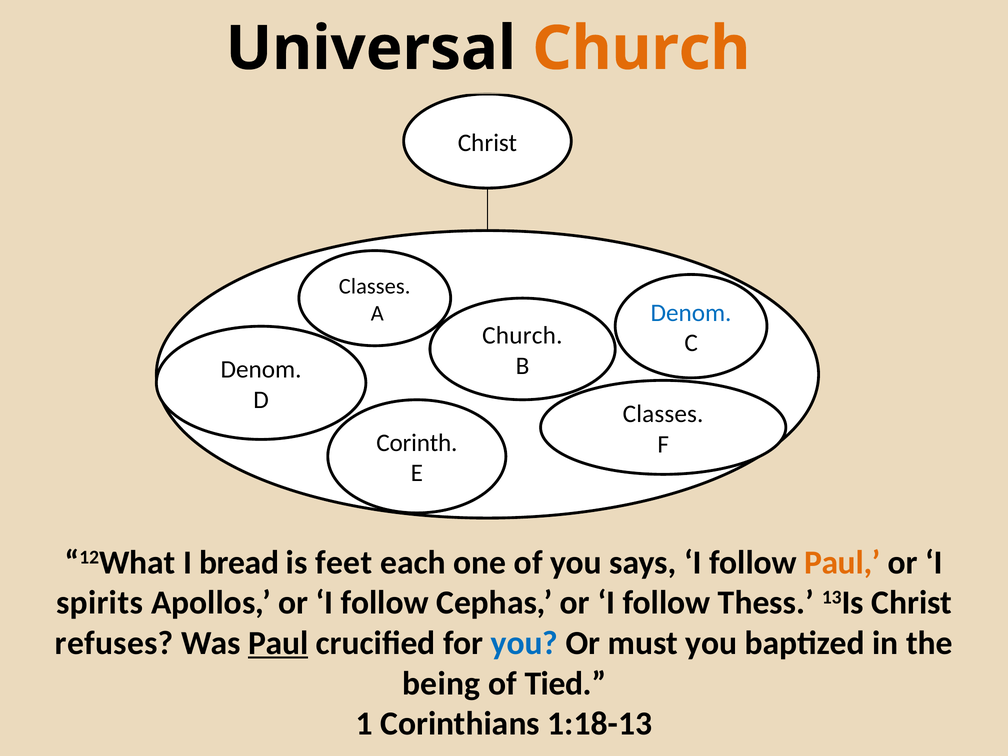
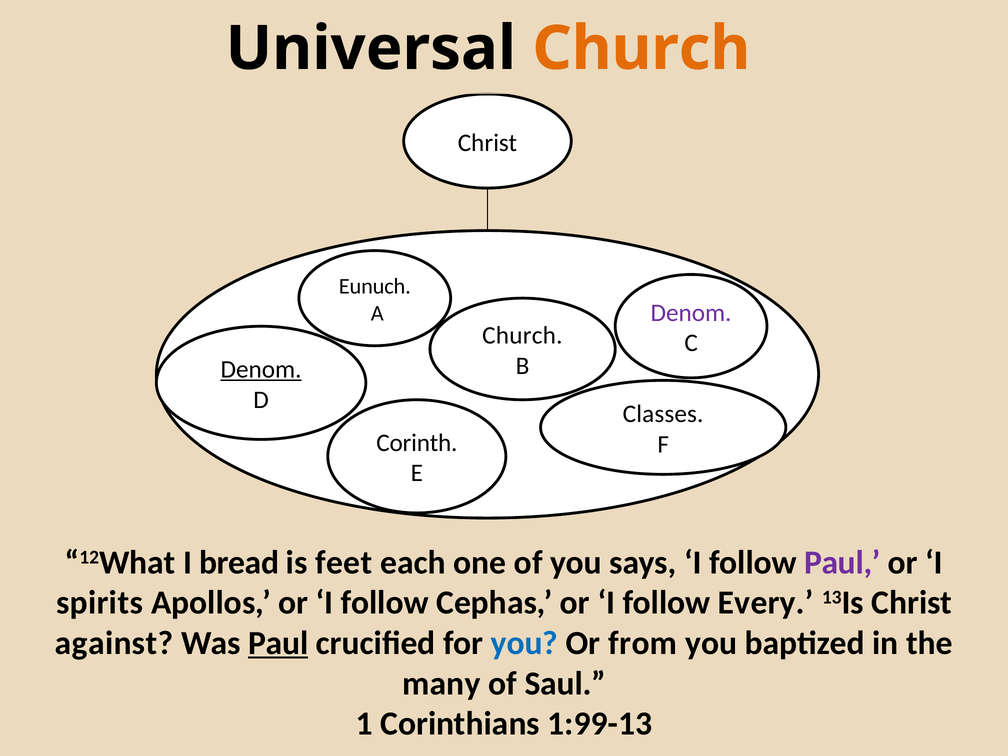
Classes: Classes -> Eunuch (375, 286)
Denom colour: blue -> purple (691, 313)
Denom underline: none -> present (261, 369)
Paul colour: orange -> purple (842, 563)
Thess: Thess -> Every (766, 603)
refuses: refuses -> against (114, 643)
must: must -> from (643, 643)
being: being -> many (441, 684)
Tied: Tied -> Saul (565, 684)
1:18-13: 1:18-13 -> 1:99-13 (600, 724)
